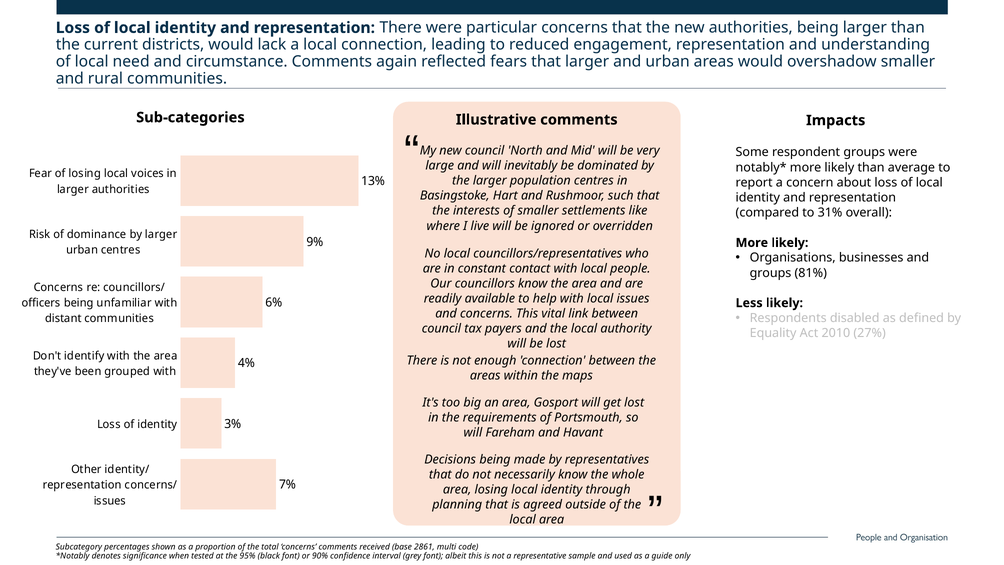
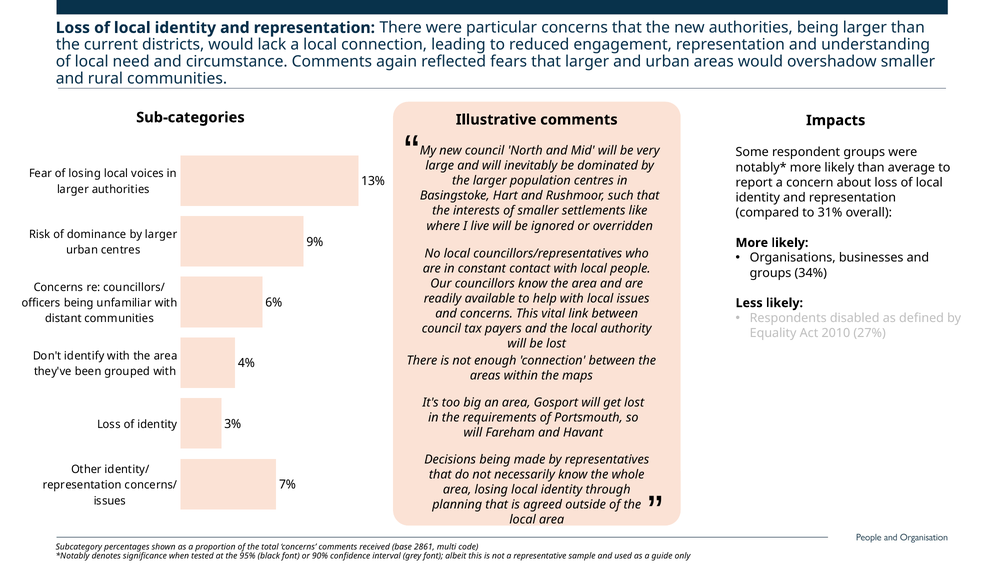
81%: 81% -> 34% (811, 273)
